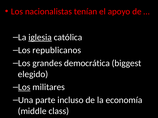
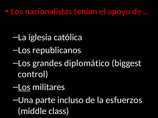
iglesia underline: present -> none (40, 37)
democrática: democrática -> diplomático (87, 63)
elegido: elegido -> control (33, 74)
economía: economía -> esfuerzos (124, 100)
